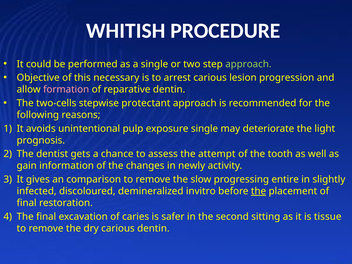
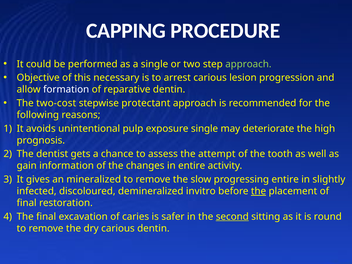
WHITISH: WHITISH -> CAPPING (126, 31)
formation colour: pink -> white (66, 89)
two-cells: two-cells -> two-cost (56, 103)
light: light -> high (325, 129)
in newly: newly -> entire (192, 166)
comparison: comparison -> mineralized (94, 179)
second underline: none -> present (232, 217)
tissue: tissue -> round (328, 217)
